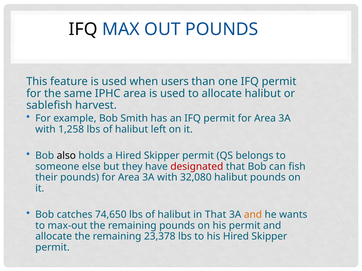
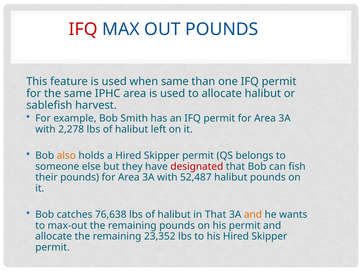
IFQ colour: black -> red (83, 29)
when users: users -> same (175, 82)
1,258: 1,258 -> 2,278 (71, 129)
also colour: black -> orange (66, 156)
32,080: 32,080 -> 52,487 (196, 178)
74,650: 74,650 -> 76,638 (111, 215)
23,378: 23,378 -> 23,352 (160, 237)
